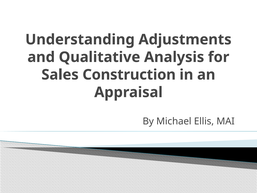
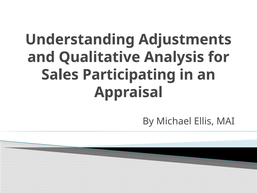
Construction: Construction -> Participating (129, 75)
